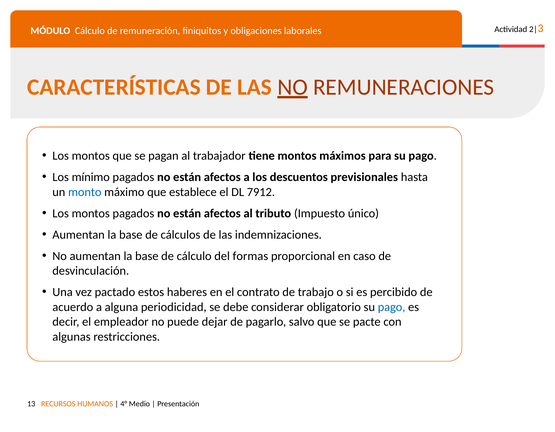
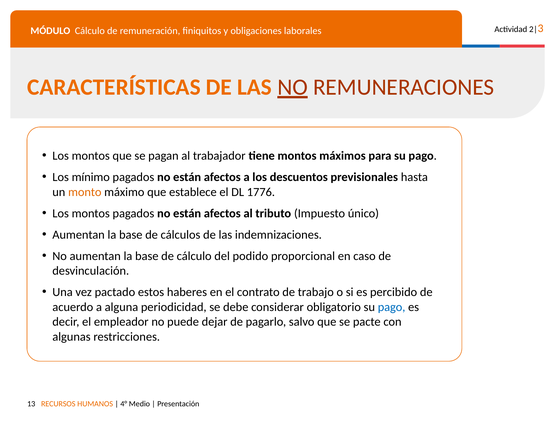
monto colour: blue -> orange (85, 192)
7912: 7912 -> 1776 (261, 192)
formas: formas -> podido (250, 256)
